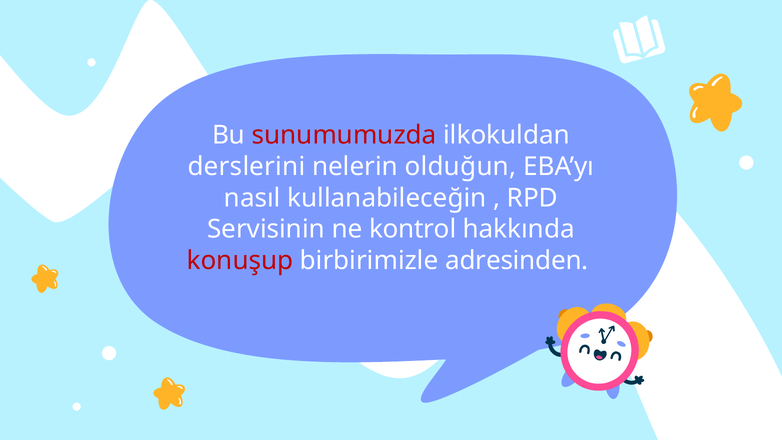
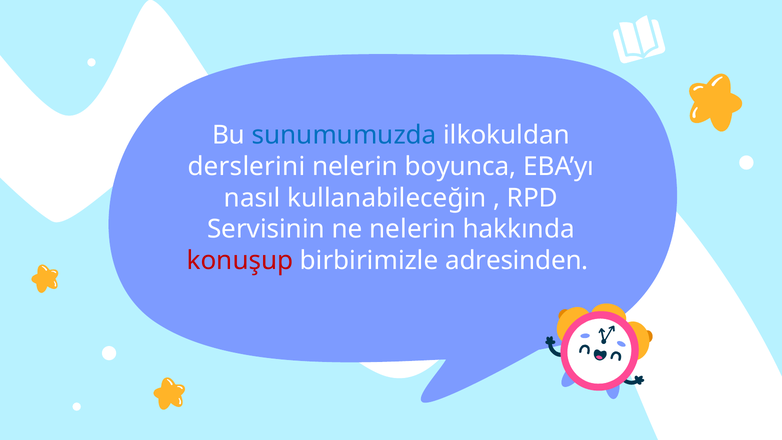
sunumumuzda colour: red -> blue (344, 135)
olduğun: olduğun -> boyunca (461, 167)
ne kontrol: kontrol -> nelerin (413, 229)
